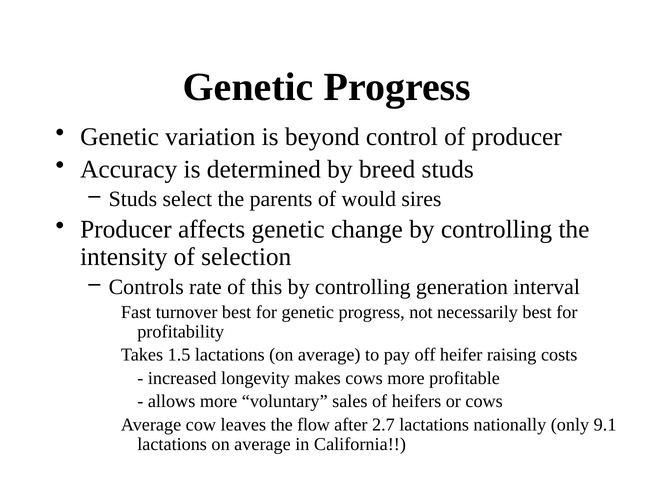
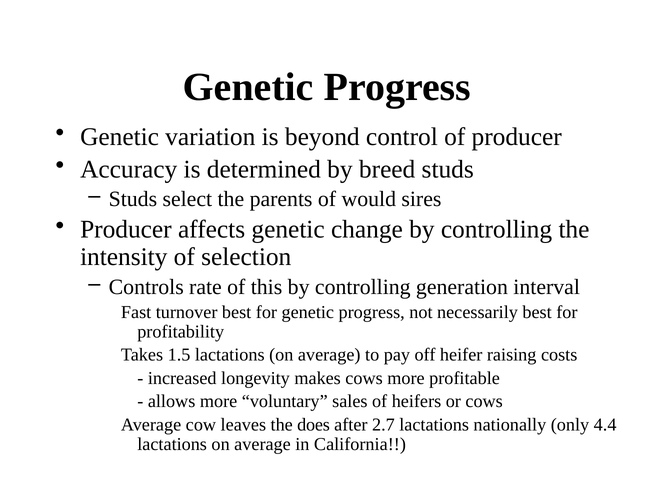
flow: flow -> does (314, 425)
9.1: 9.1 -> 4.4 (605, 425)
